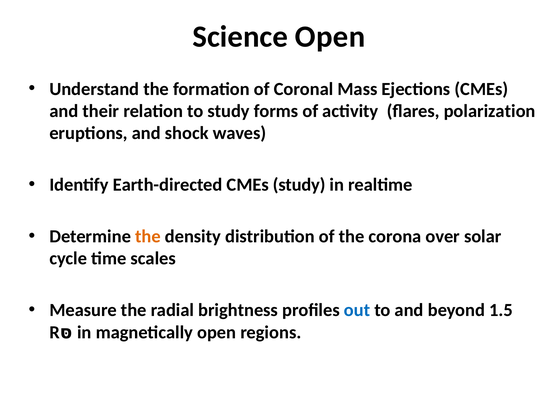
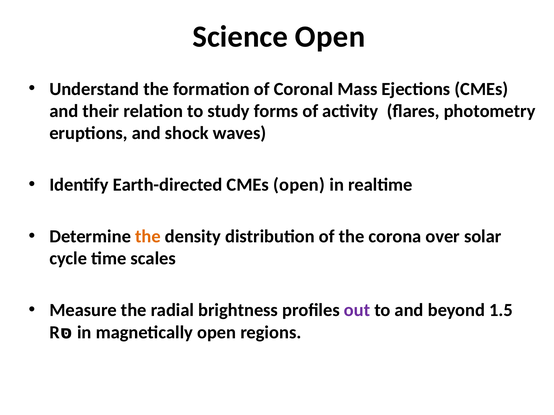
polarization: polarization -> photometry (490, 111)
CMEs study: study -> open (299, 185)
out colour: blue -> purple (357, 311)
